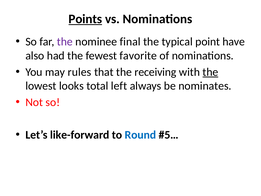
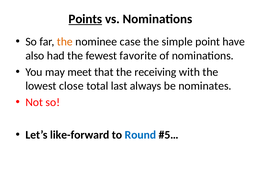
the colour: purple -> orange (65, 42)
final: final -> case (130, 42)
typical: typical -> simple (177, 42)
rules: rules -> meet (80, 72)
the underline: present -> none (210, 72)
looks: looks -> close (71, 86)
left: left -> last (119, 86)
